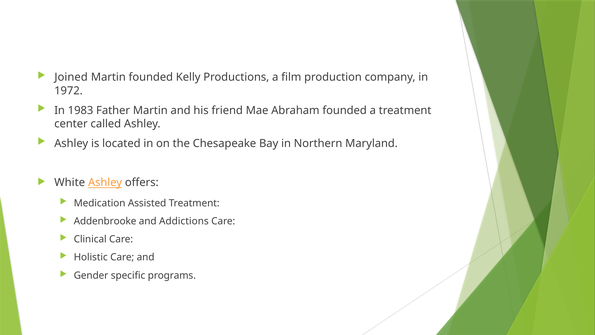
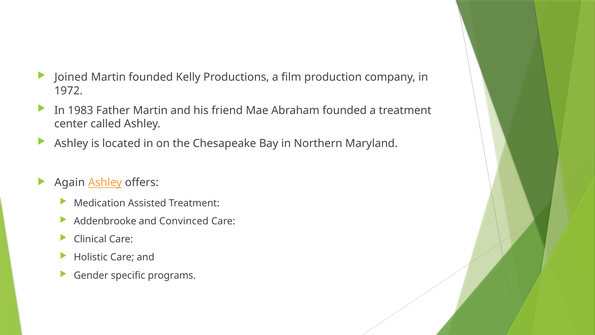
White: White -> Again (70, 182)
Addictions: Addictions -> Convinced (184, 221)
